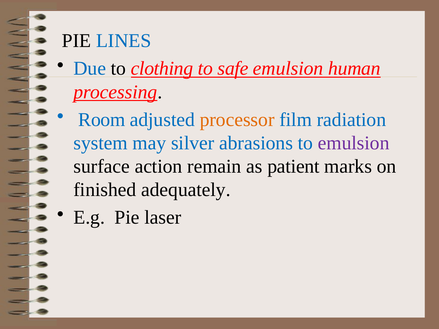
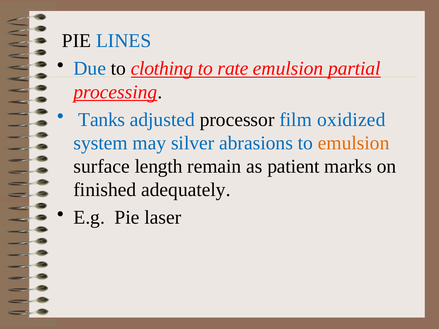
safe: safe -> rate (233, 69)
human: human -> partial (354, 69)
Room: Room -> Tanks (102, 120)
processor colour: orange -> black (237, 120)
radiation: radiation -> oxidized (351, 120)
emulsion colour: purple -> orange (354, 143)
action: action -> length (159, 167)
